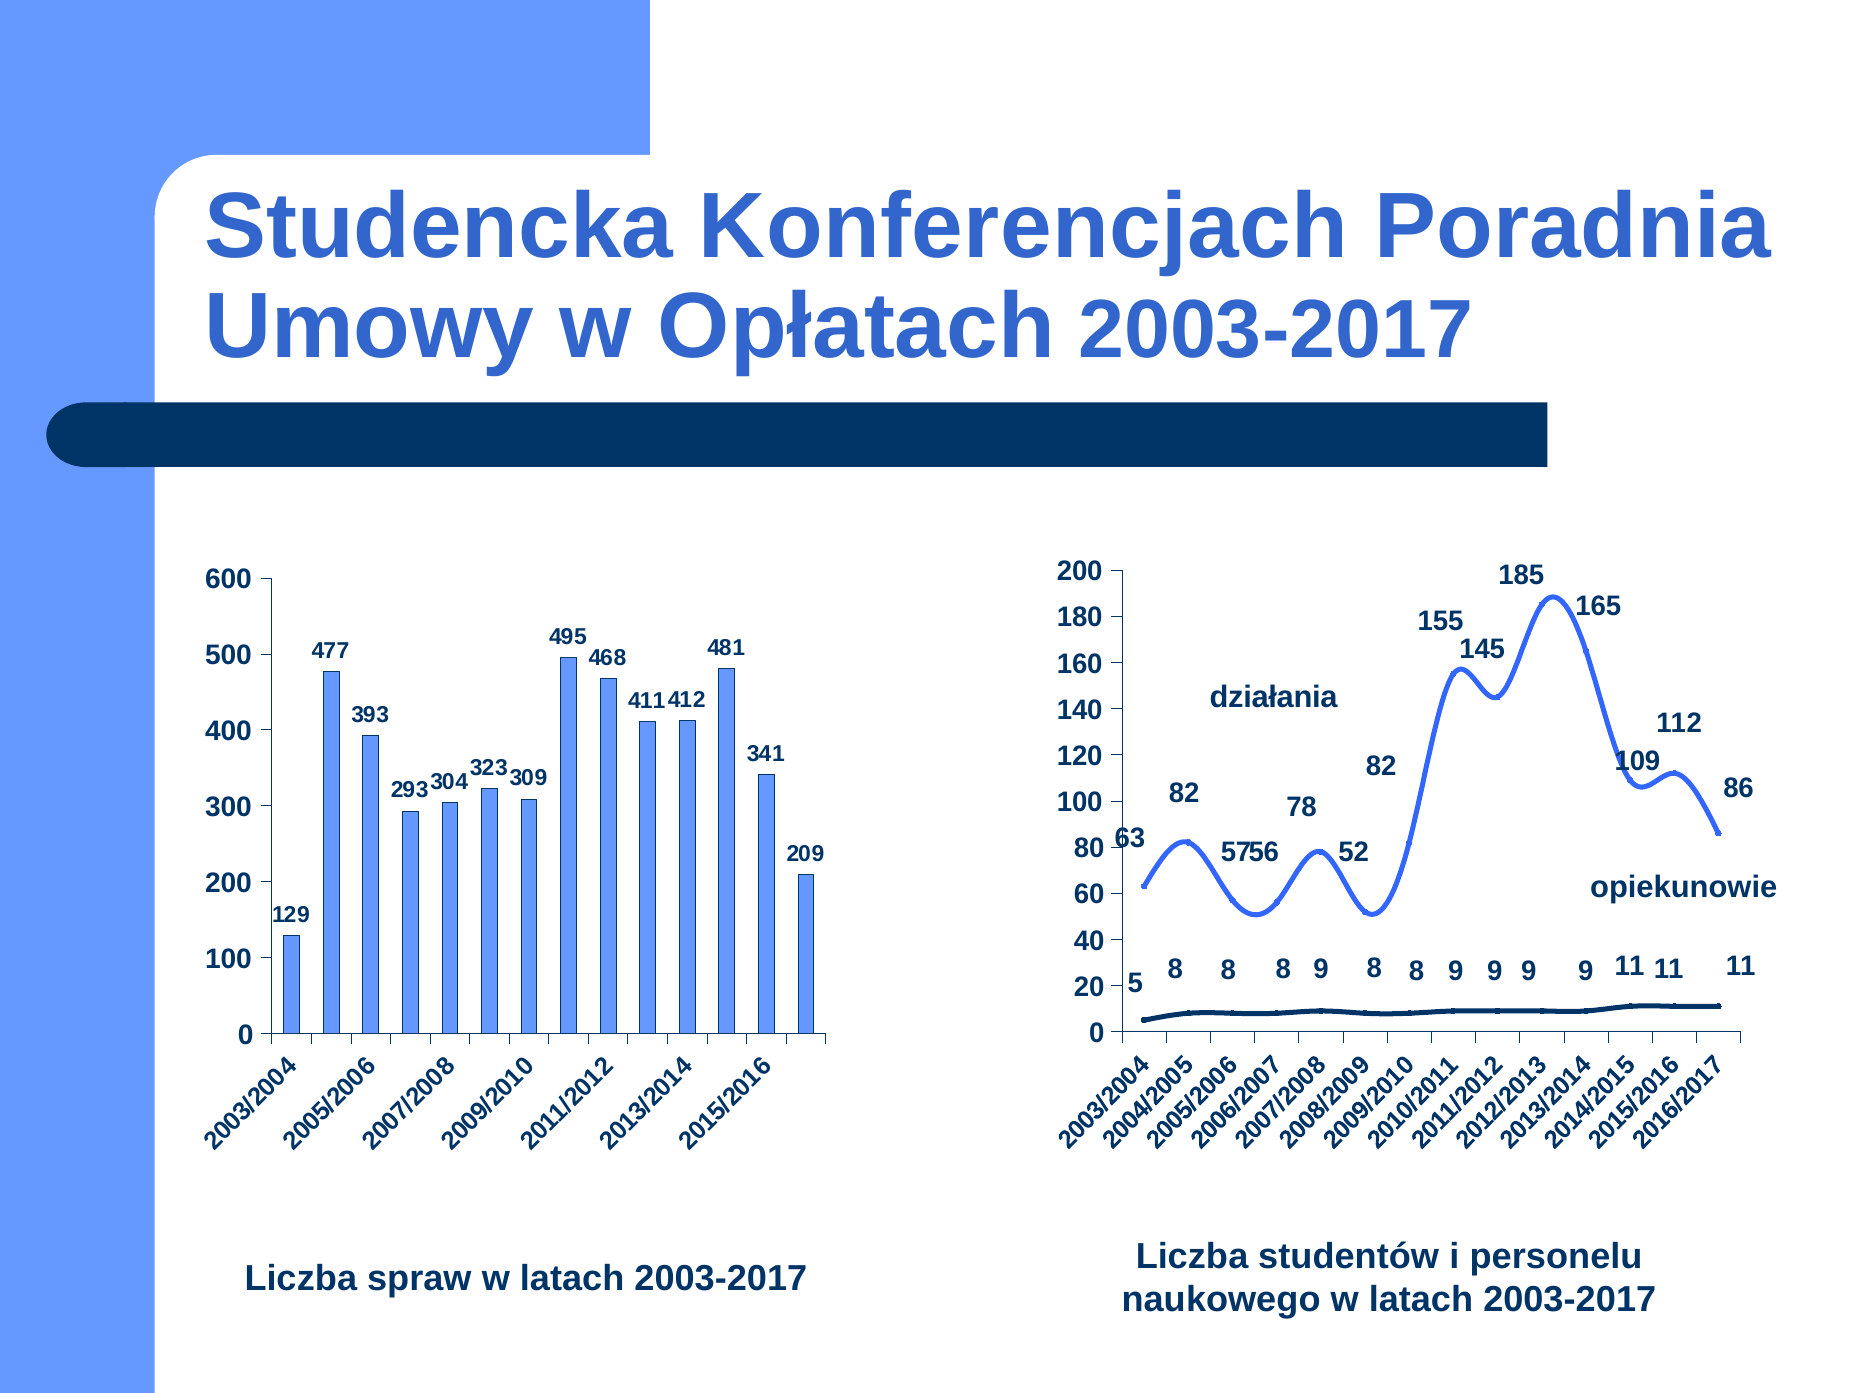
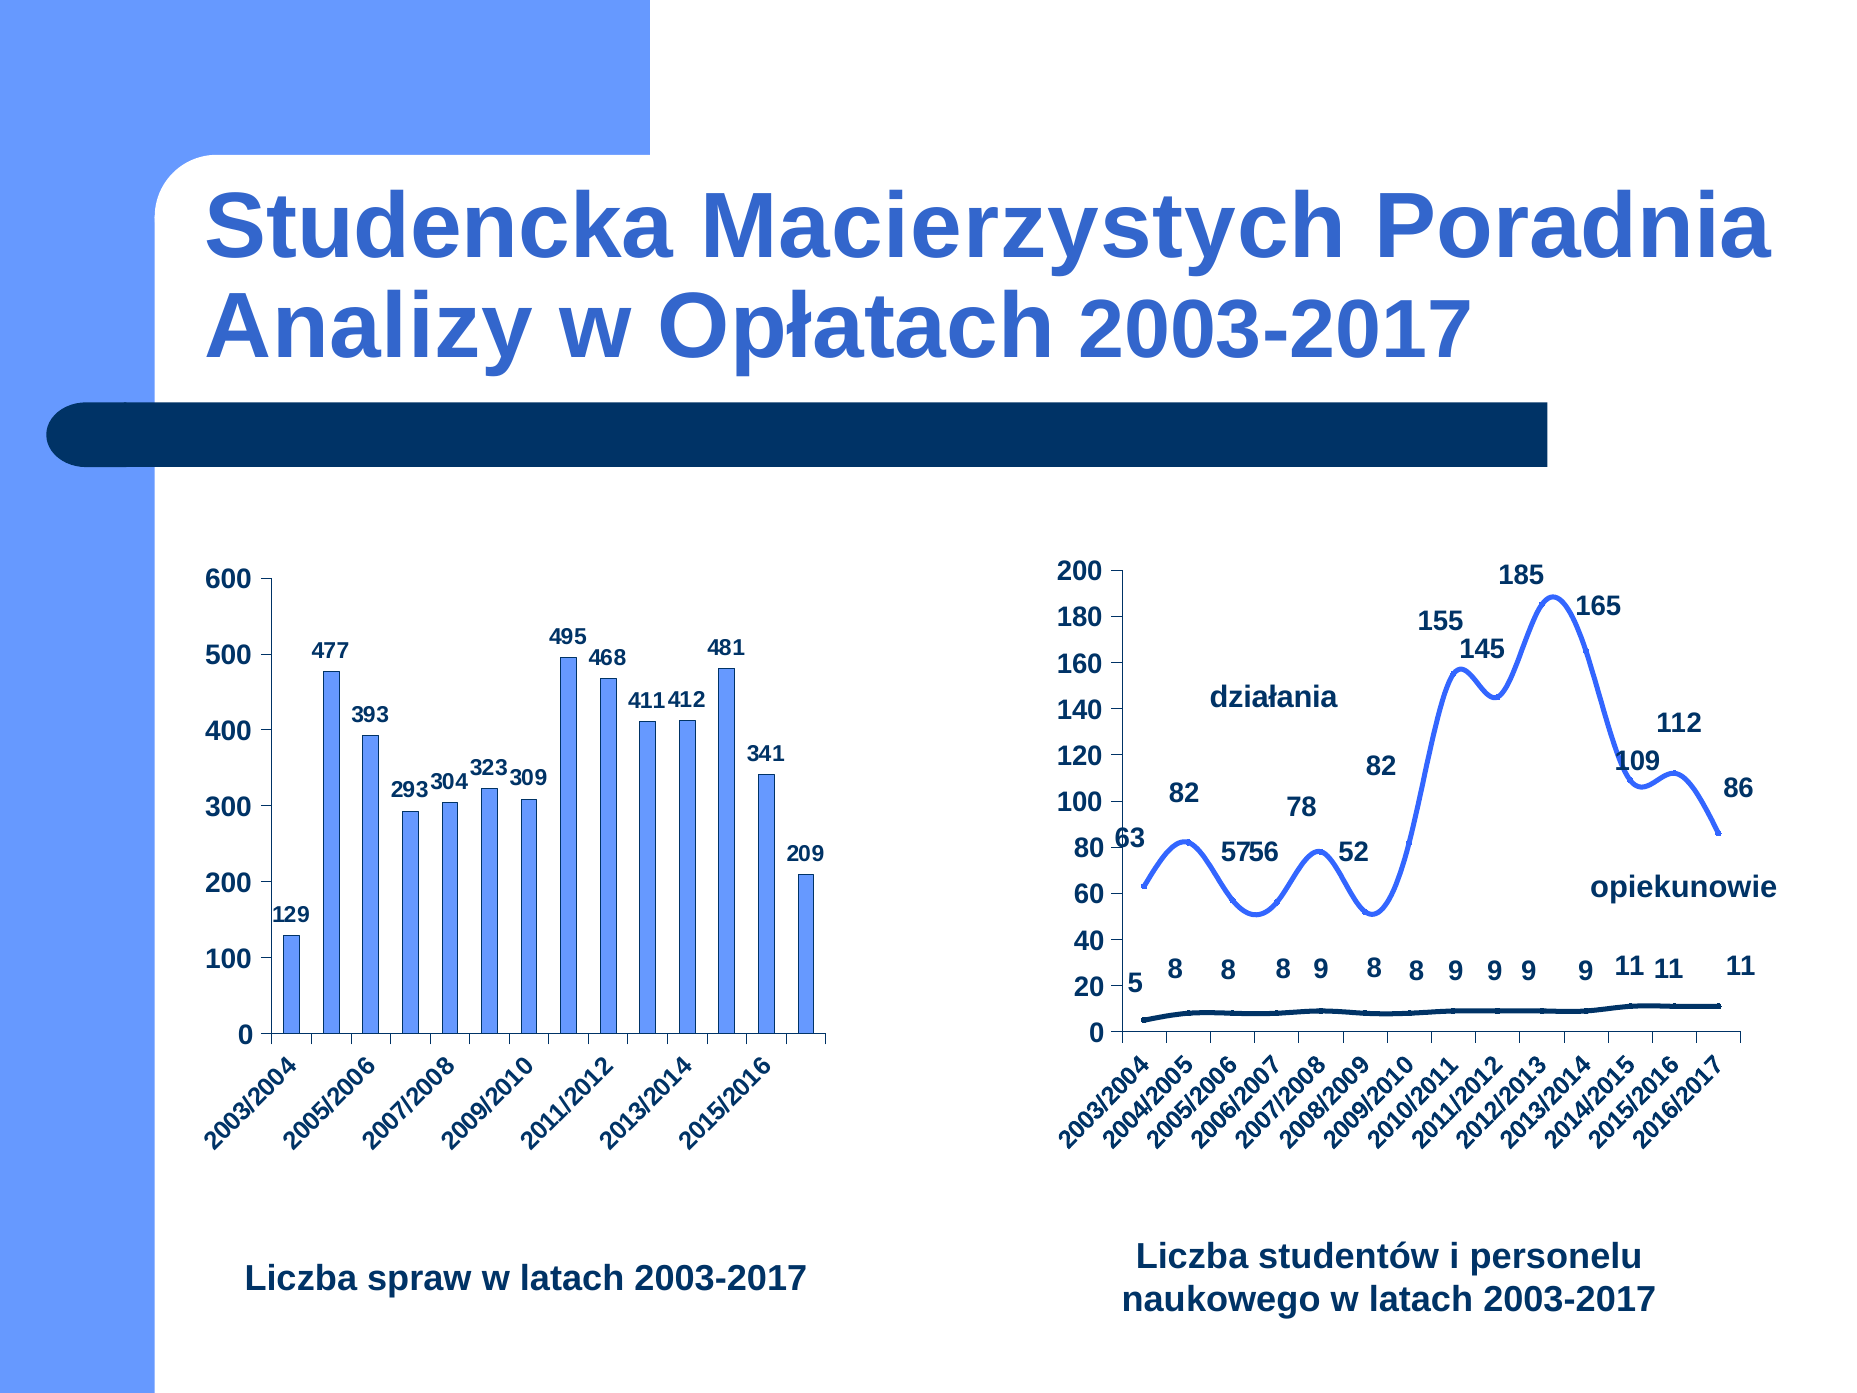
Konferencjach: Konferencjach -> Macierzystych (1023, 226)
Umowy: Umowy -> Analizy (369, 327)
